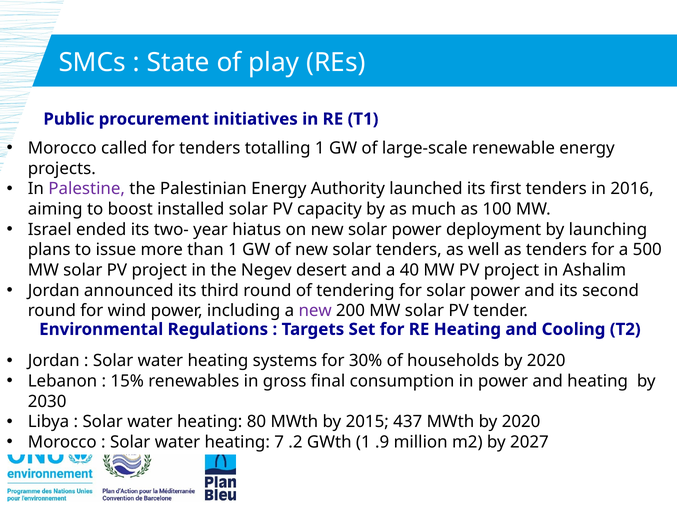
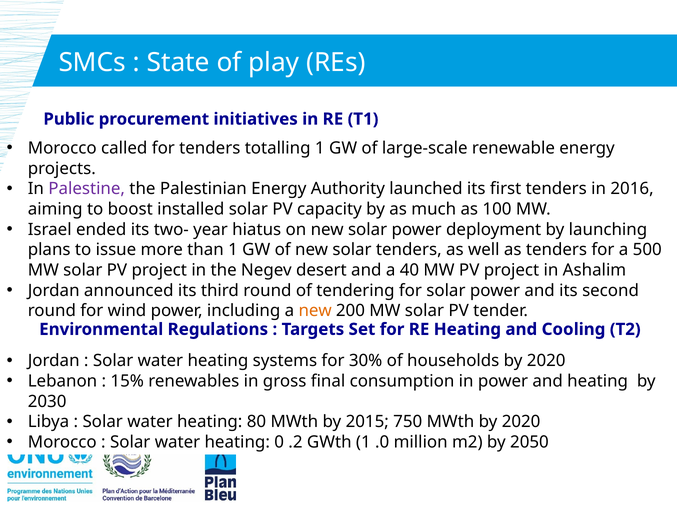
new colour: purple -> orange (315, 311)
437: 437 -> 750 (408, 422)
7: 7 -> 0 (279, 442)
.9: .9 -> .0 (382, 442)
2027: 2027 -> 2050 (529, 442)
